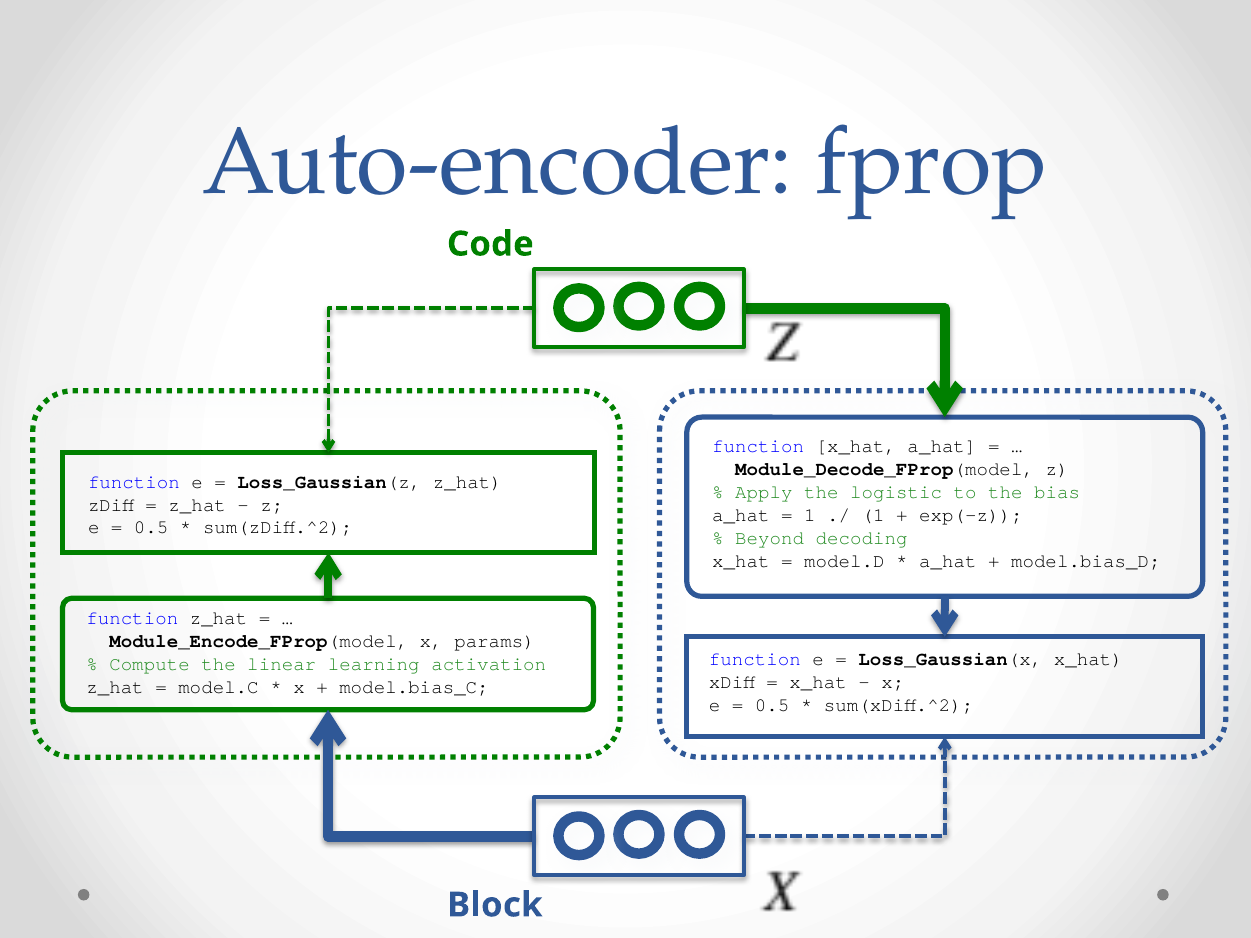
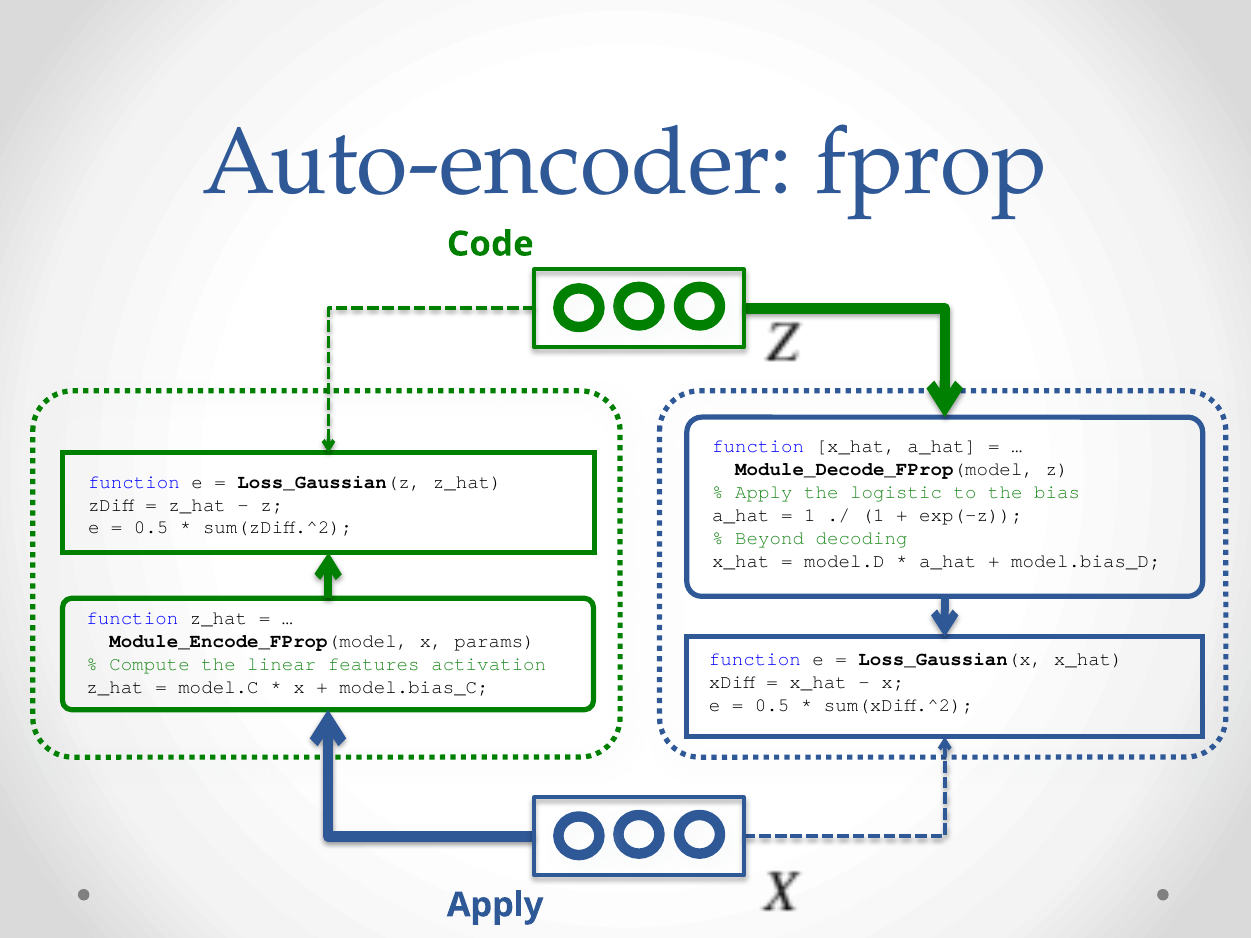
learning: learning -> features (374, 664)
Block: Block -> Apply (495, 905)
